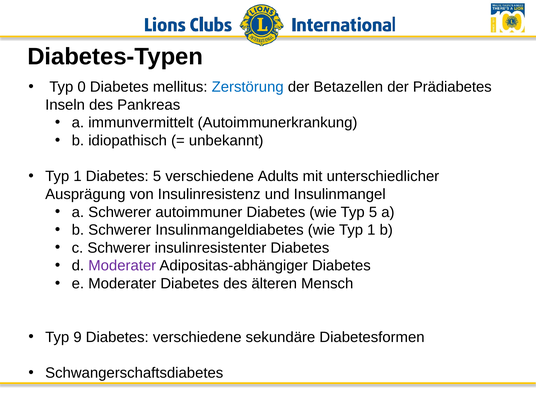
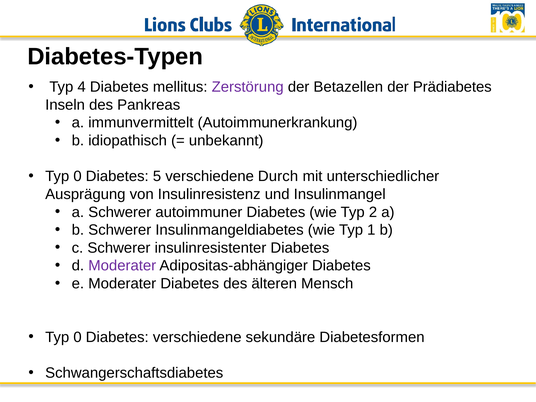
0: 0 -> 4 (82, 87)
Zerstörung colour: blue -> purple (248, 87)
1: 1 -> 0 (77, 176)
Adults: Adults -> Durch (278, 176)
Typ 5: 5 -> 2 (373, 212)
9: 9 -> 0 (77, 337)
